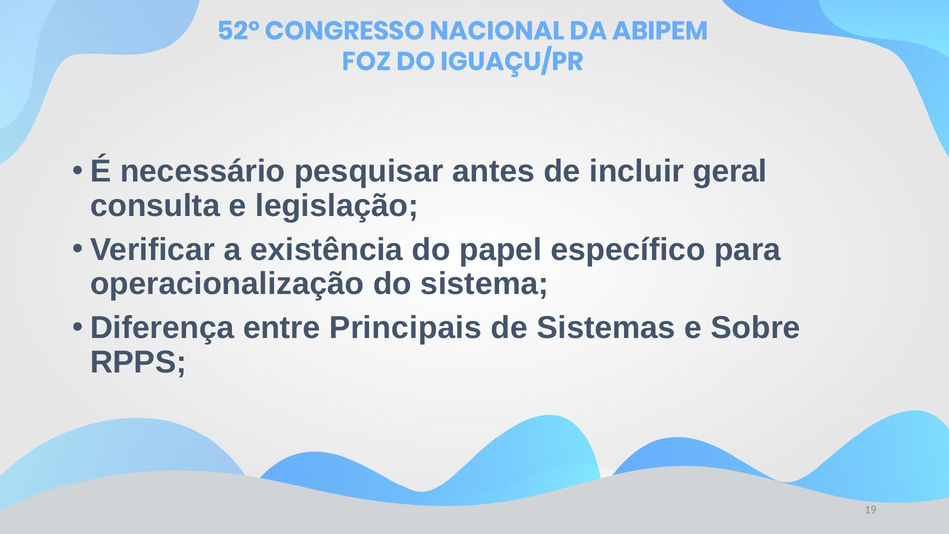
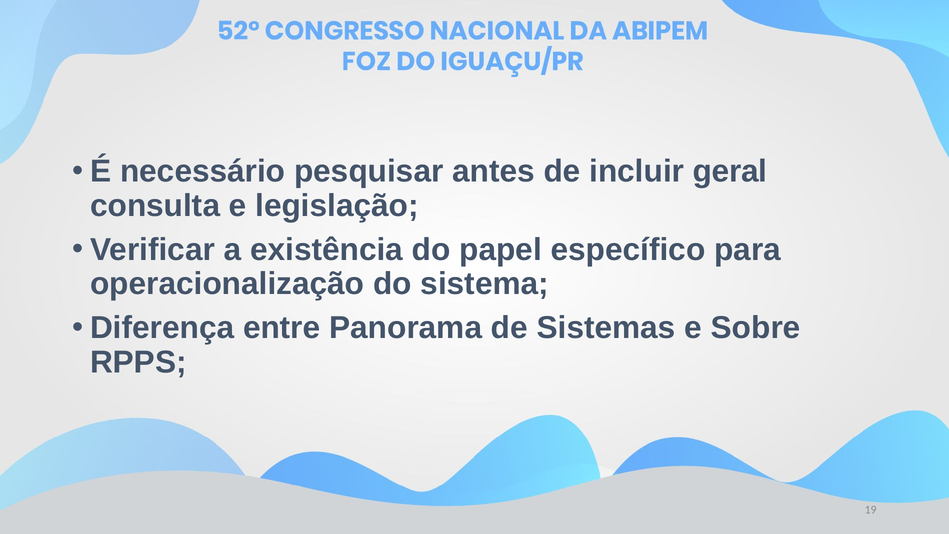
Principais: Principais -> Panorama (406, 328)
